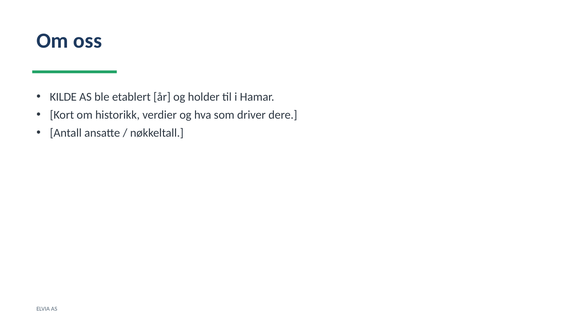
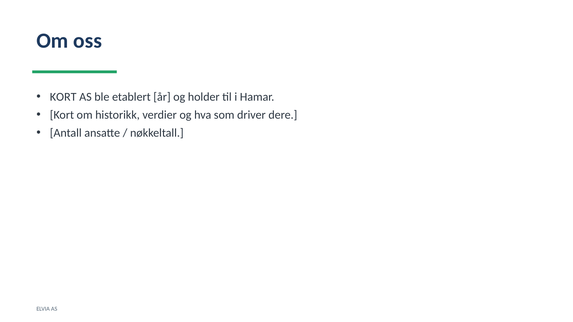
KILDE: KILDE -> KORT (63, 97)
